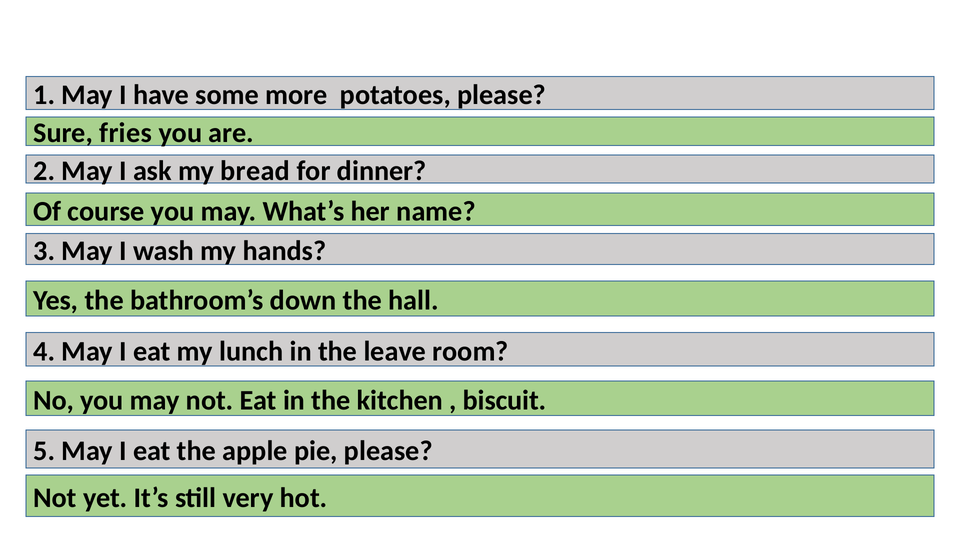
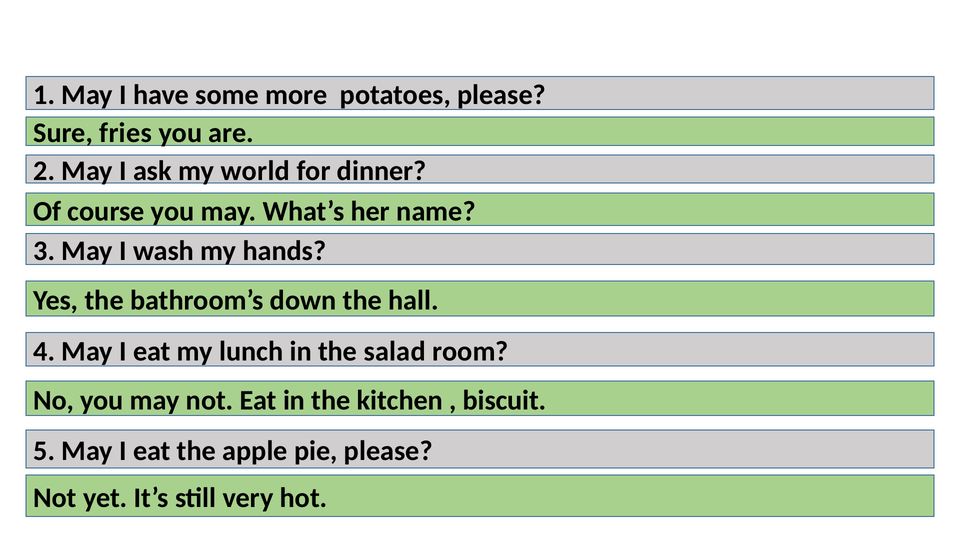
bread: bread -> world (255, 171)
leave: leave -> salad (395, 351)
